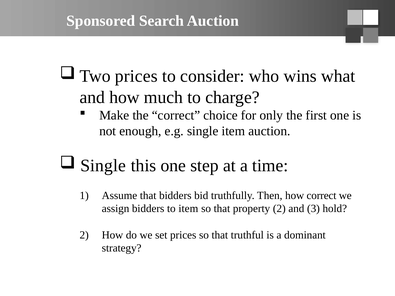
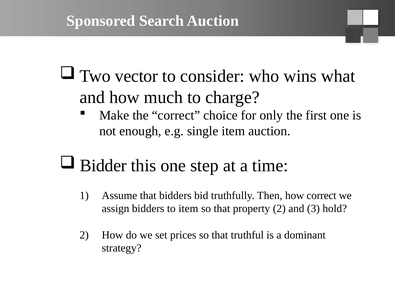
Two prices: prices -> vector (136, 76)
Single: Single -> Bidder (103, 166)
